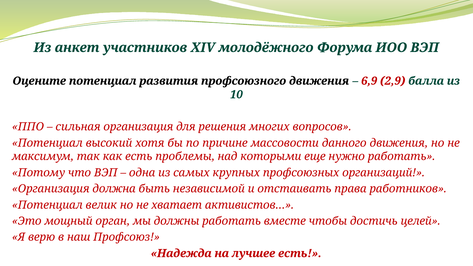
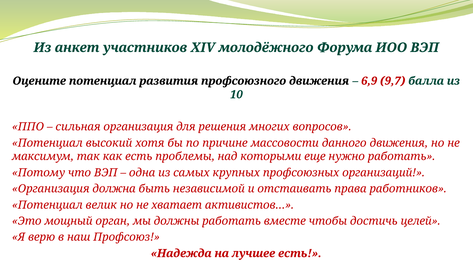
2,9: 2,9 -> 9,7 (393, 81)
